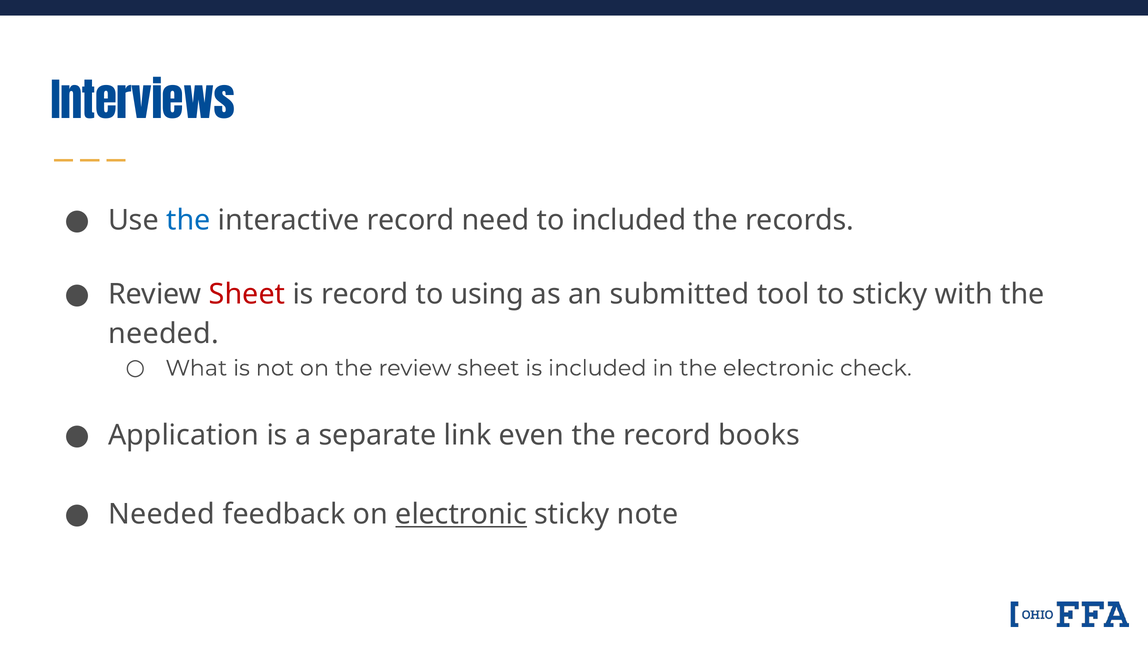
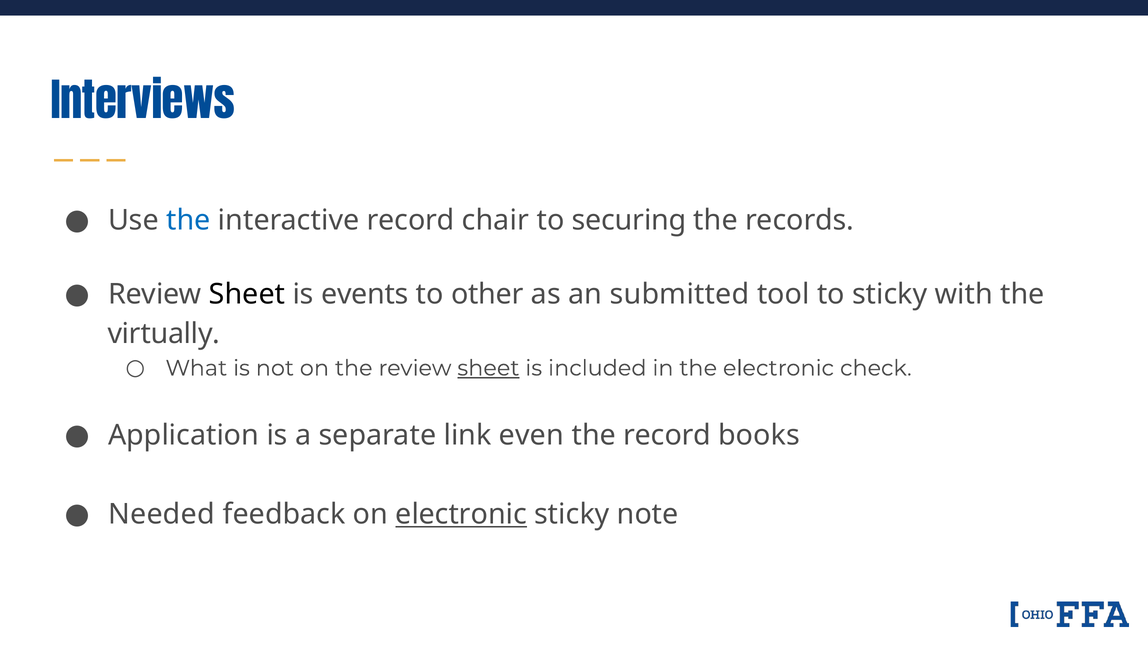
need: need -> chair (495, 220)
to included: included -> securing (629, 220)
Sheet colour: red -> black (247, 294)
is record: record -> events (365, 294)
using: using -> other (487, 294)
needed: needed -> virtually (164, 334)
sheet underline: none -> present (488, 368)
